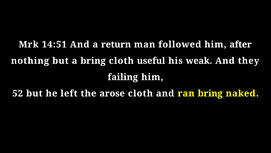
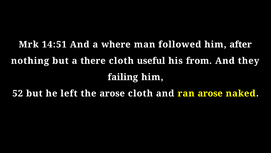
return: return -> where (116, 44)
a bring: bring -> there (93, 61)
weak: weak -> from (199, 61)
ran bring: bring -> arose (210, 93)
